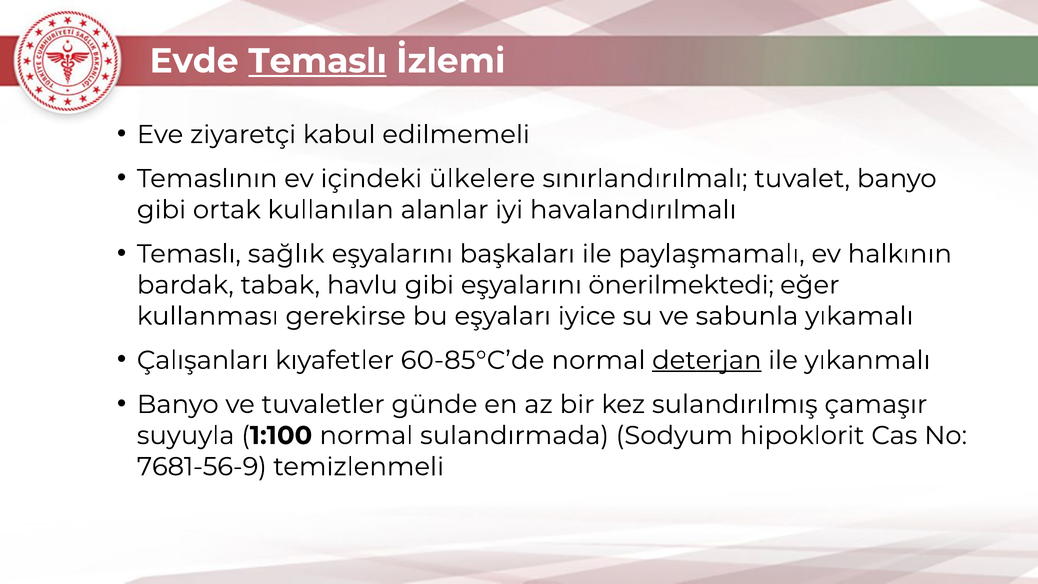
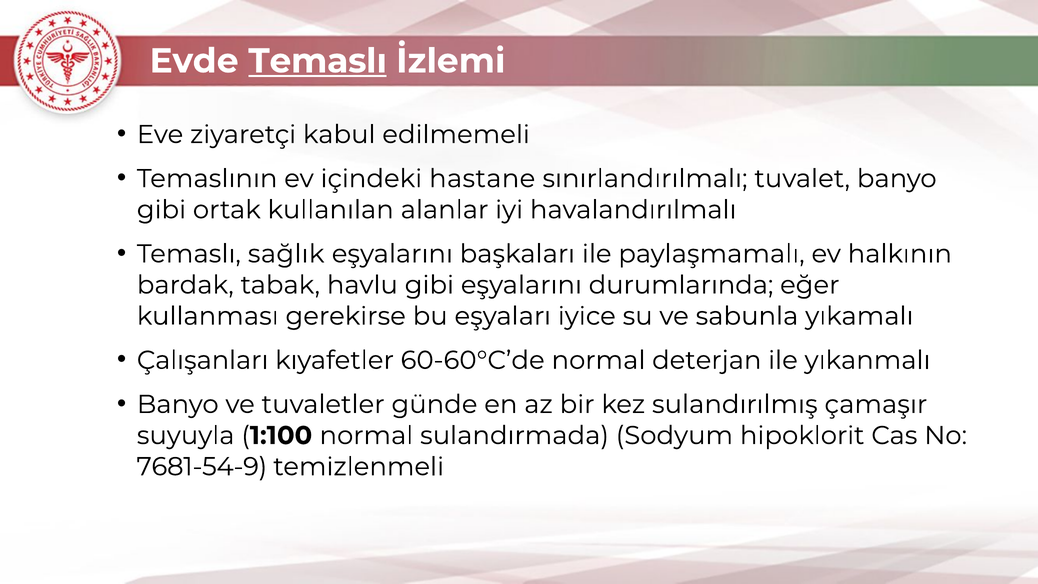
ülkelere: ülkelere -> hastane (482, 179)
önerilmektedi: önerilmektedi -> durumlarında (681, 285)
60-85°C’de: 60-85°C’de -> 60-60°C’de (473, 360)
deterjan underline: present -> none (707, 360)
7681-56-9: 7681-56-9 -> 7681-54-9 (202, 467)
